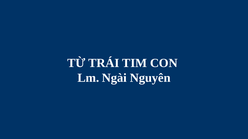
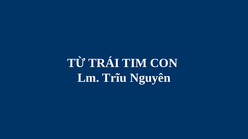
Ngài: Ngài -> Trĩu (114, 78)
